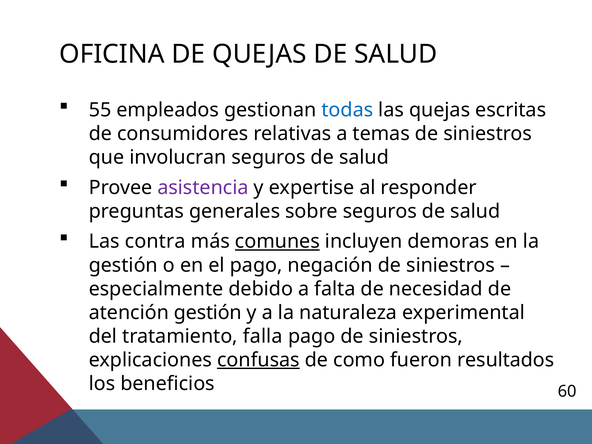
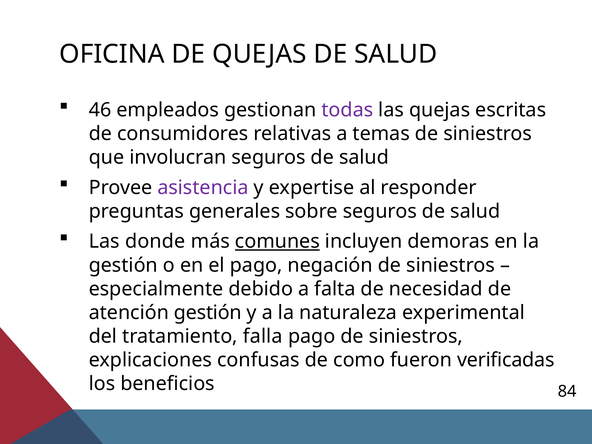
55: 55 -> 46 (100, 110)
todas colour: blue -> purple (347, 110)
contra: contra -> donde (155, 241)
confusas underline: present -> none (258, 360)
resultados: resultados -> verificadas (506, 360)
60: 60 -> 84 (567, 391)
